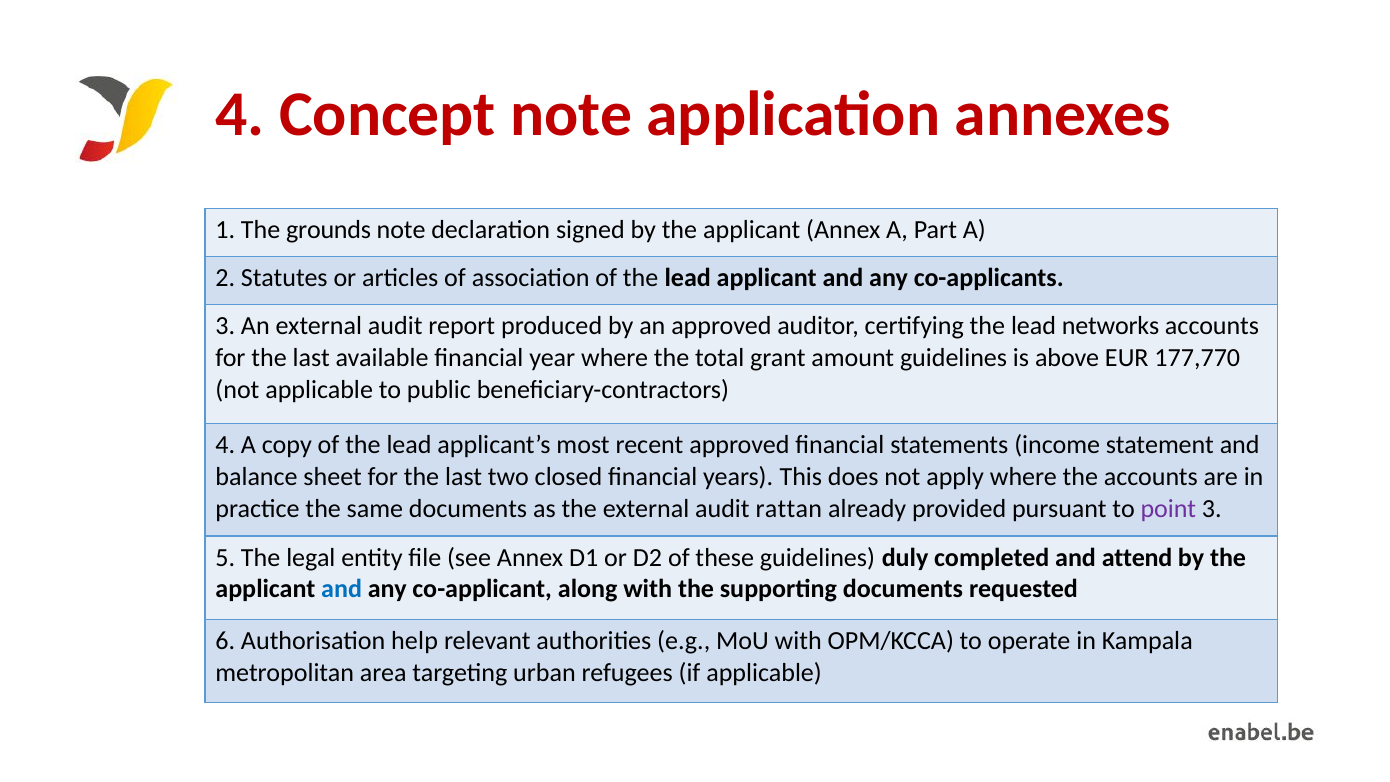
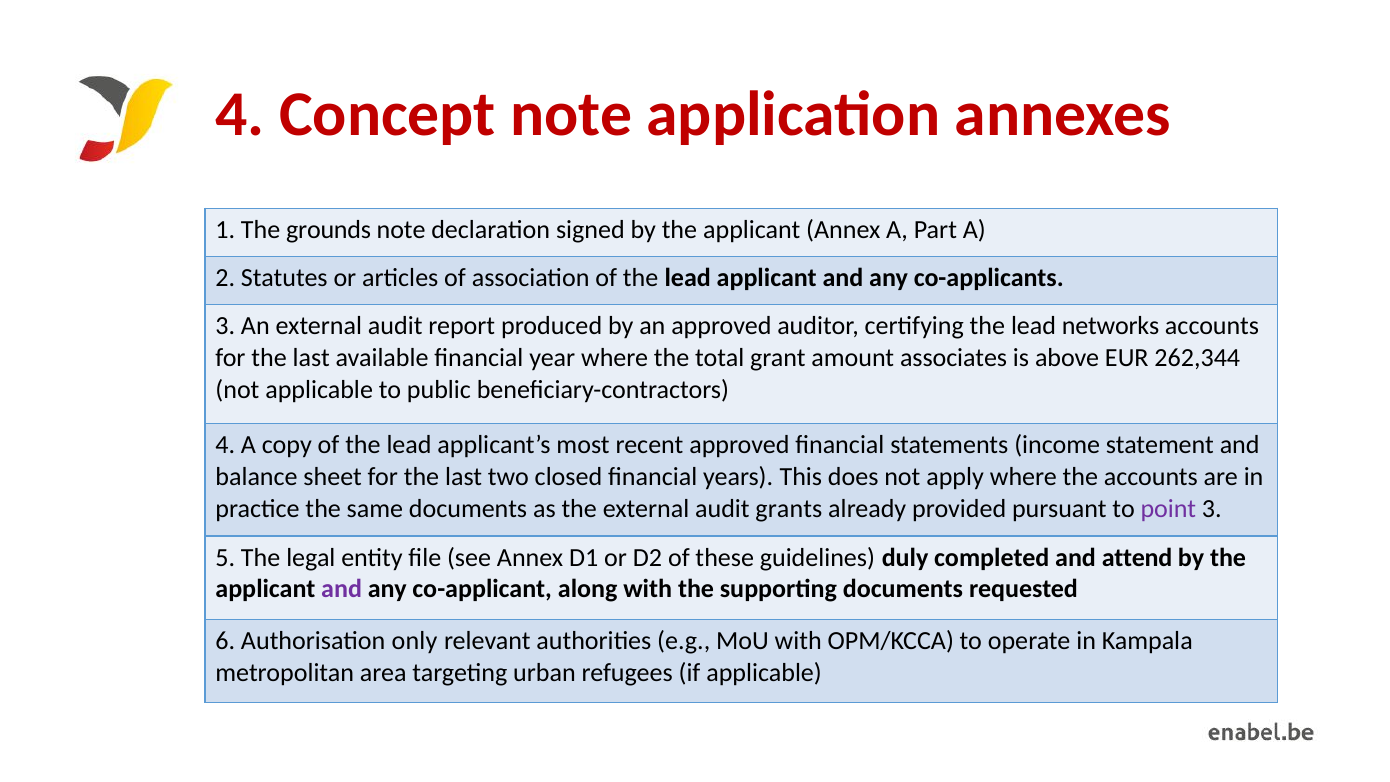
amount guidelines: guidelines -> associates (954, 358)
177,770: 177,770 -> 262,344 (1197, 358)
rattan: rattan -> grants (789, 509)
and colour: blue -> purple (342, 589)
help: help -> only (414, 641)
